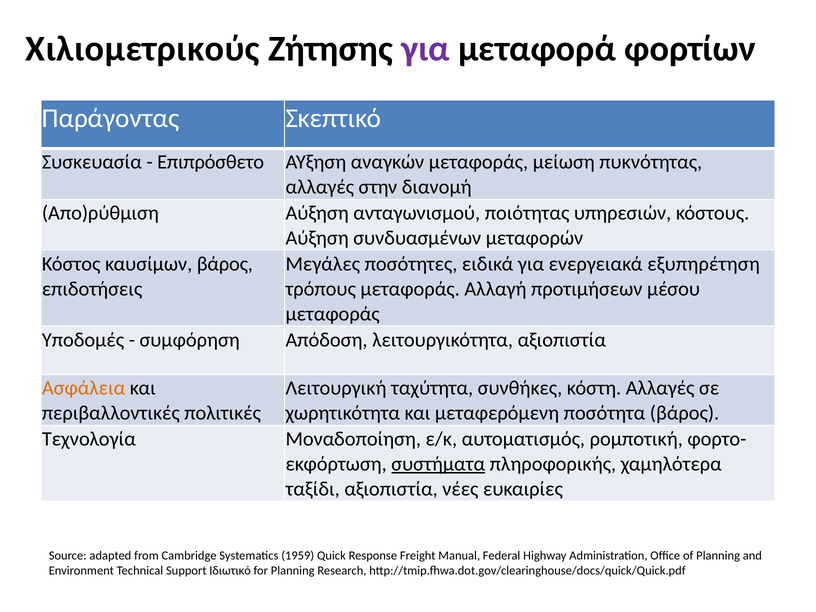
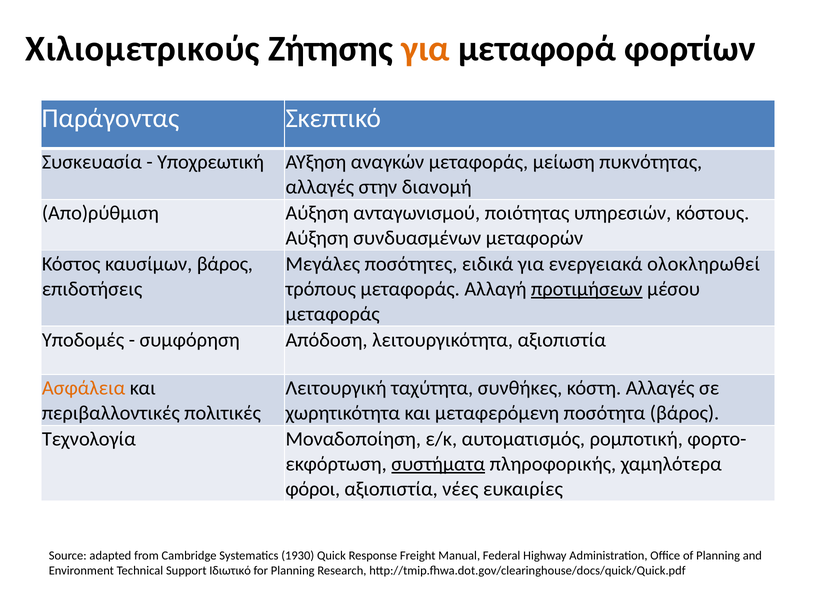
για colour: purple -> orange (425, 49)
Επιπρόσθετο: Επιπρόσθετο -> Υποχρεωτική (211, 162)
εξυπηρέτηση: εξυπηρέτηση -> ολοκληρωθεί (704, 264)
προτιμήσεων underline: none -> present (587, 289)
ταξίδι: ταξίδι -> φόροι (313, 489)
1959: 1959 -> 1930 (298, 556)
